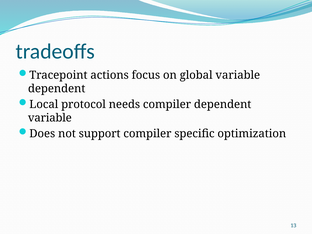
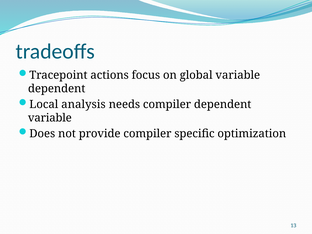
protocol: protocol -> analysis (83, 104)
support: support -> provide (100, 134)
